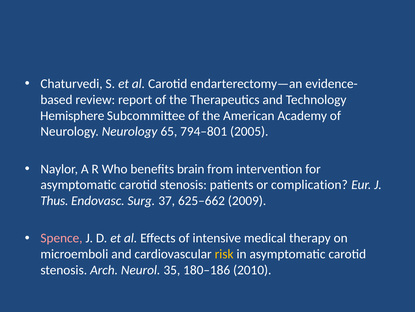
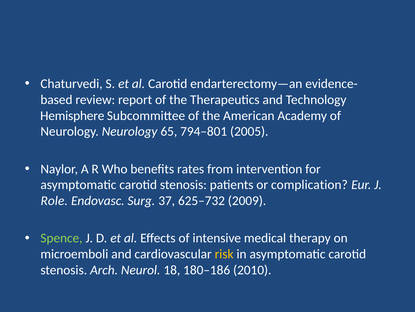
brain: brain -> rates (191, 169)
Thus: Thus -> Role (54, 200)
625–662: 625–662 -> 625–732 (201, 200)
Spence colour: pink -> light green (62, 238)
35: 35 -> 18 (172, 269)
